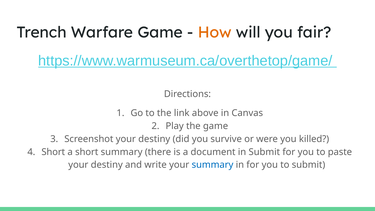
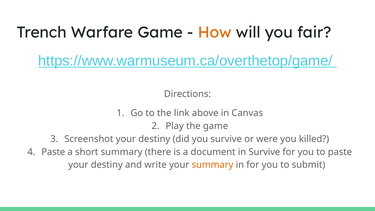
Short: Short -> Paste (53, 152)
in Submit: Submit -> Survive (264, 152)
summary colour: blue -> orange (213, 165)
